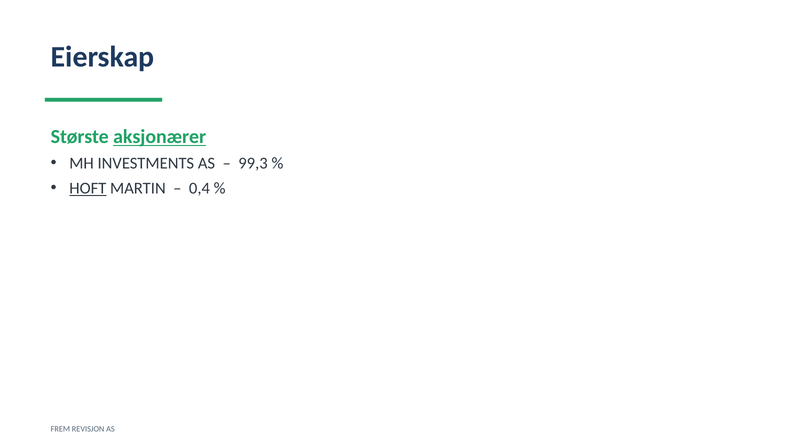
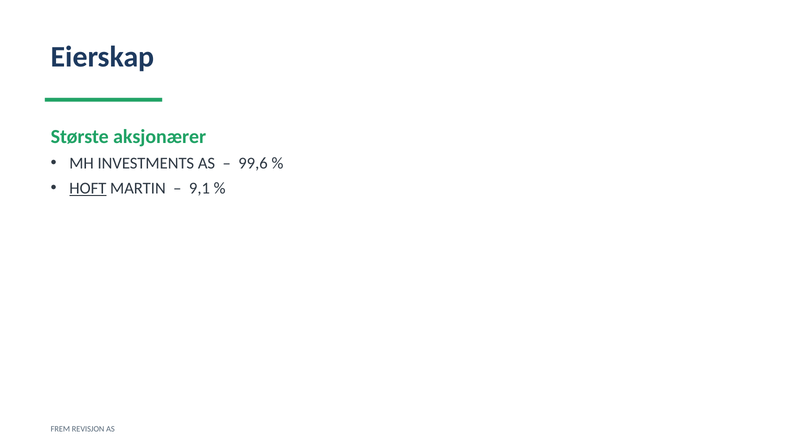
aksjonærer underline: present -> none (160, 137)
99,3: 99,3 -> 99,6 (253, 164)
0,4: 0,4 -> 9,1 (199, 189)
